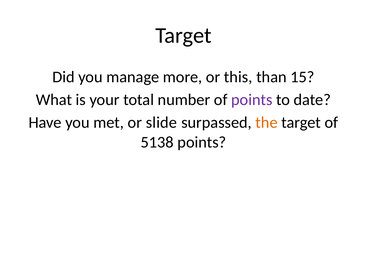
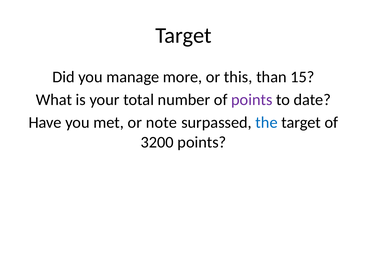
slide: slide -> note (161, 123)
the colour: orange -> blue (267, 123)
5138: 5138 -> 3200 (157, 142)
